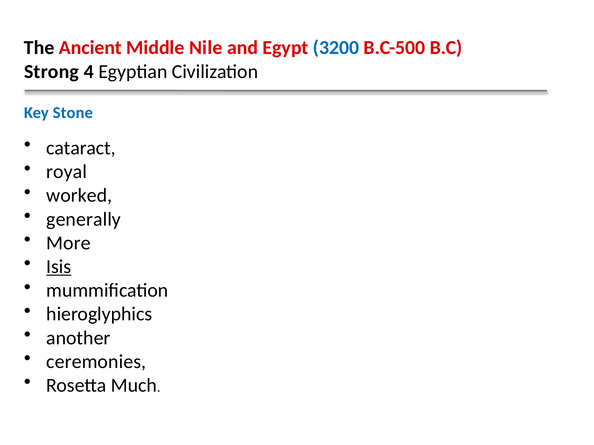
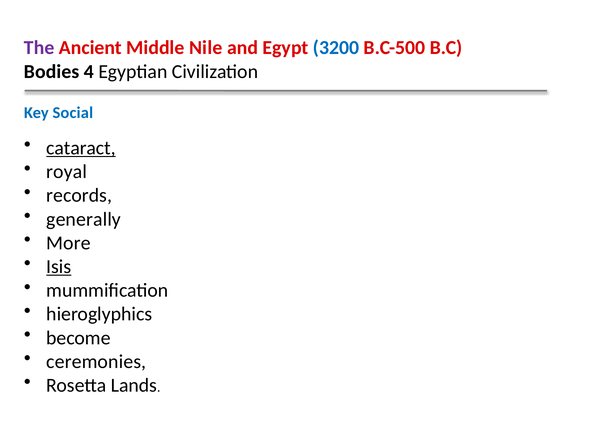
The colour: black -> purple (39, 48)
Strong: Strong -> Bodies (52, 72)
Stone: Stone -> Social (73, 113)
cataract underline: none -> present (81, 148)
worked: worked -> records (79, 196)
another: another -> become (78, 338)
Much: Much -> Lands (134, 386)
